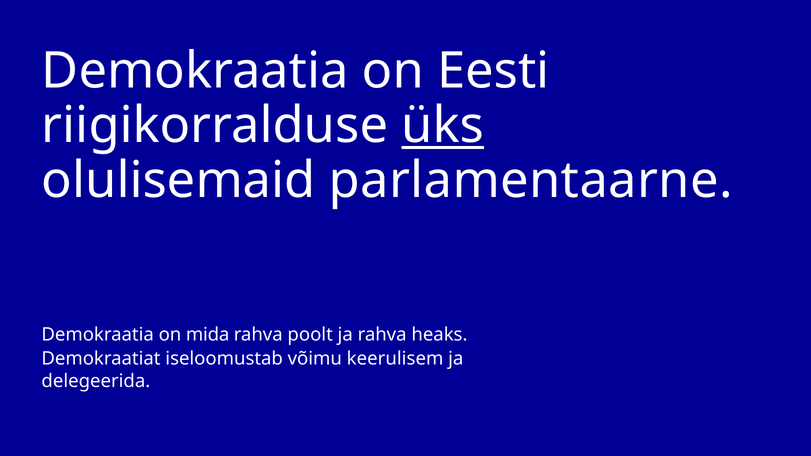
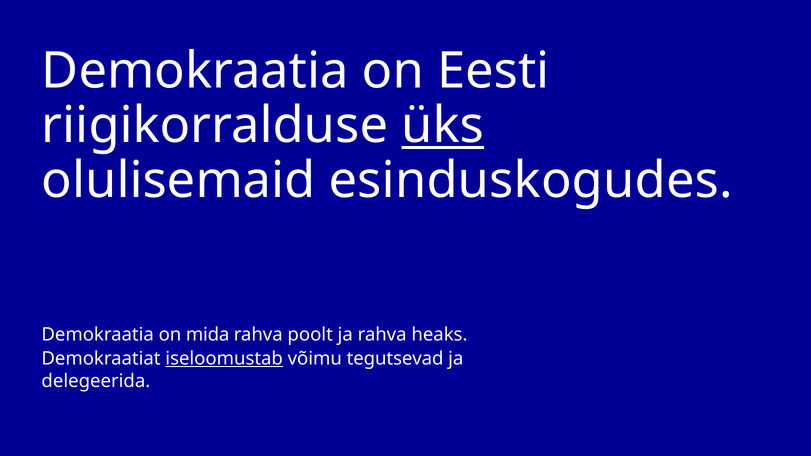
parlamentaarne: parlamentaarne -> esinduskogudes (531, 180)
iseloomustab underline: none -> present (224, 359)
keerulisem: keerulisem -> tegutsevad (395, 359)
